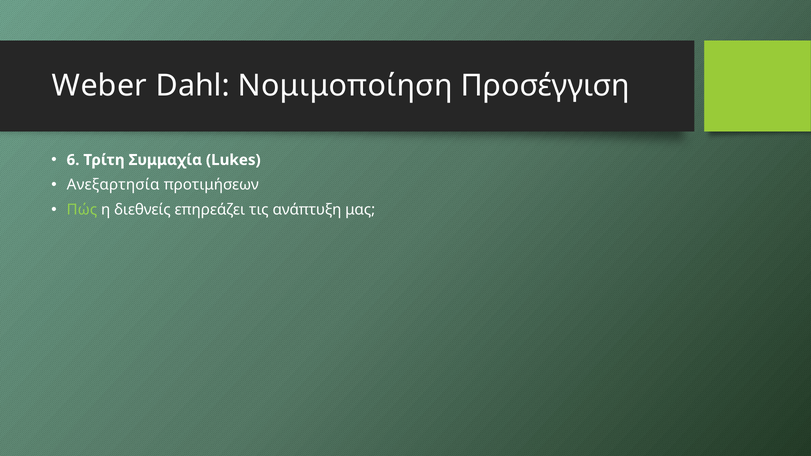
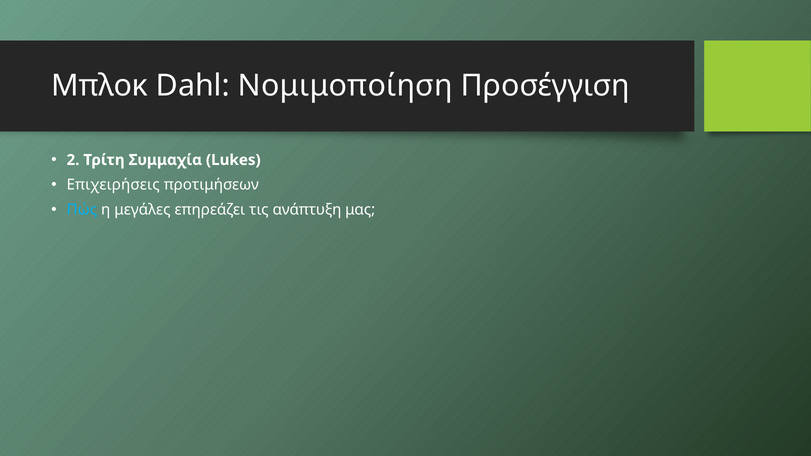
Weber: Weber -> Μπλοκ (100, 86)
6: 6 -> 2 (73, 160)
Ανεξαρτησία: Ανεξαρτησία -> Επιχειρήσεις (113, 185)
Πώς colour: light green -> light blue (82, 210)
διεθνείς: διεθνείς -> μεγάλες (142, 210)
